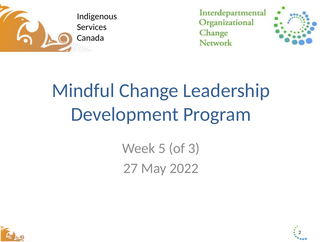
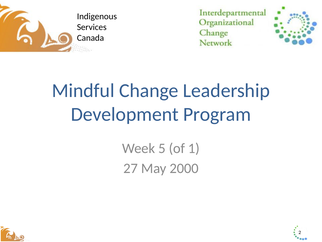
3: 3 -> 1 (194, 148)
2022: 2022 -> 2000 (184, 168)
